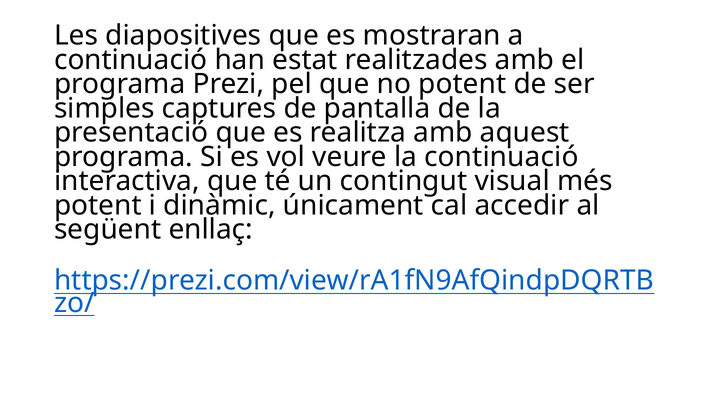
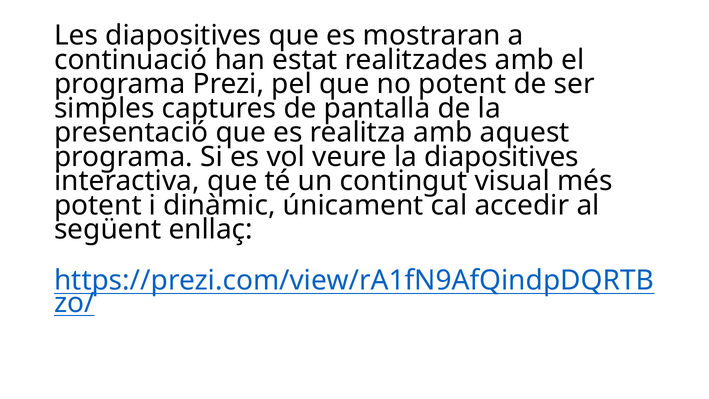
la continuació: continuació -> diapositives (502, 157)
